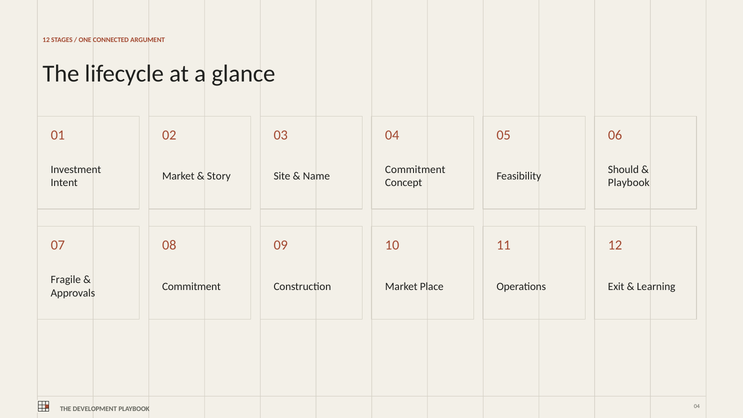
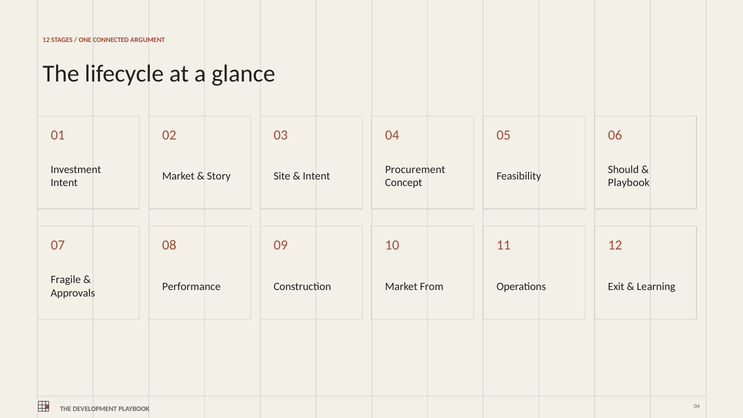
Commitment: Commitment -> Procurement (415, 169)
Name: Name -> Intent (316, 176)
Commitment: Commitment -> Performance (191, 286)
Place: Place -> From (432, 286)
